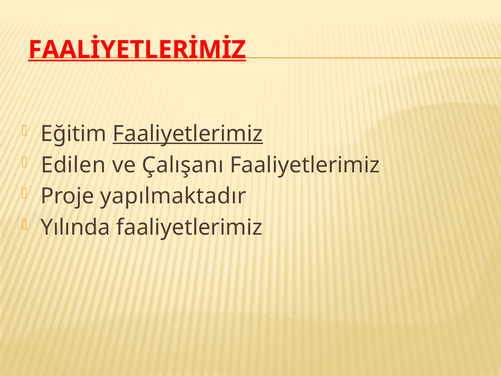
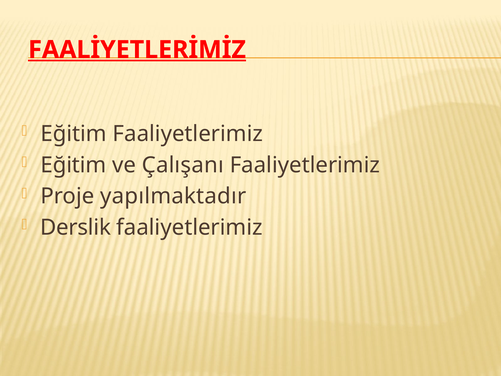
Faaliyetlerimiz underline: present -> none (188, 134)
Edilen: Edilen -> Eğitim (73, 165)
Yılında: Yılında -> Derslik (76, 227)
